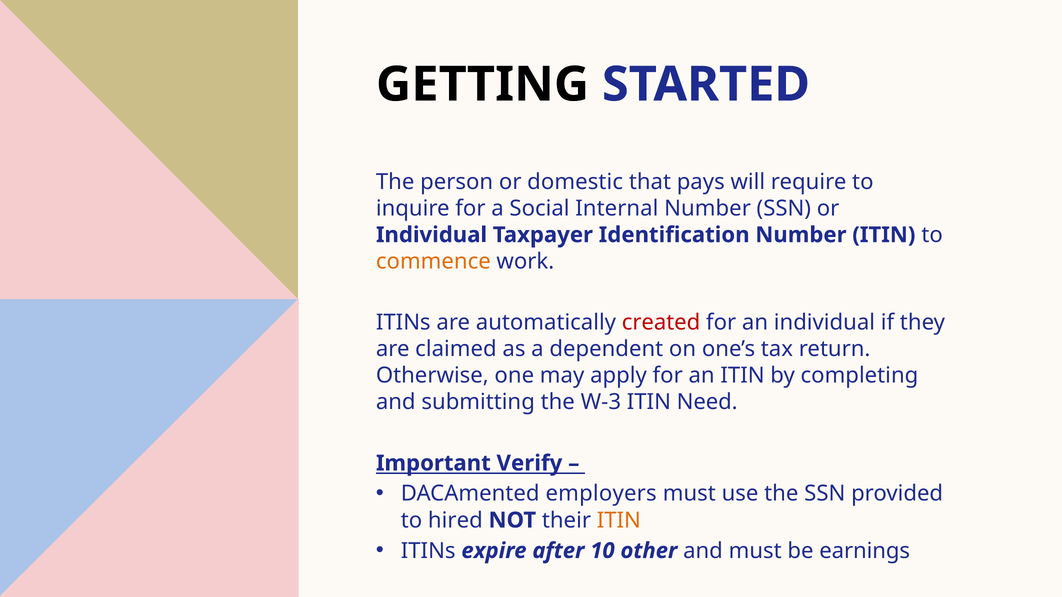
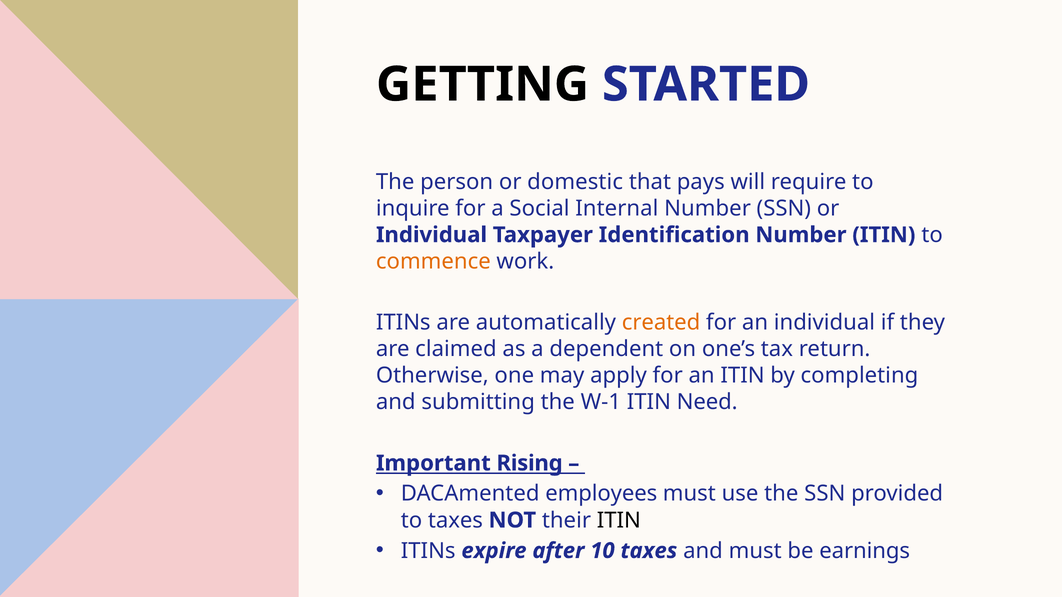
created colour: red -> orange (661, 323)
W-3: W-3 -> W-1 (601, 402)
Verify: Verify -> Rising (530, 463)
employers: employers -> employees (601, 494)
to hired: hired -> taxes (455, 521)
ITIN colour: orange -> black (619, 521)
10 other: other -> taxes (649, 551)
